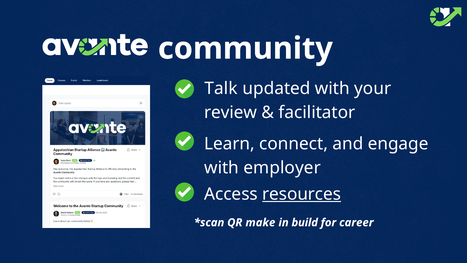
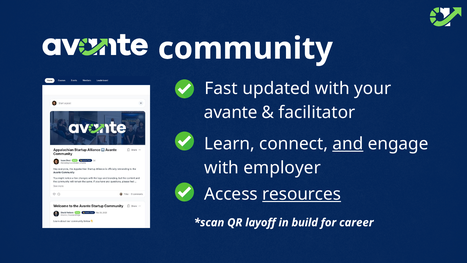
Talk: Talk -> Fast (221, 88)
review: review -> avante (231, 112)
and underline: none -> present (348, 144)
make: make -> layoff (260, 222)
